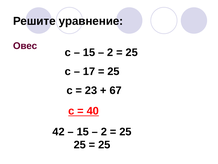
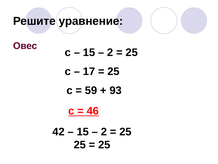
23: 23 -> 59 (91, 90)
67: 67 -> 93 (116, 90)
40: 40 -> 46 (93, 111)
